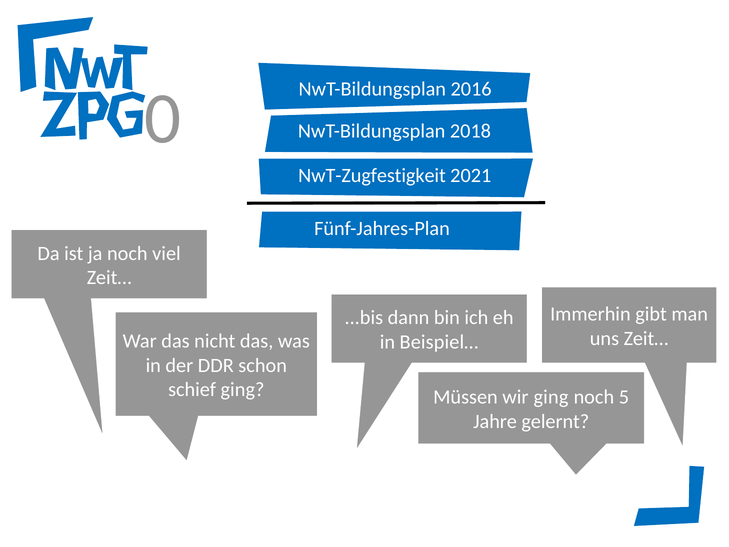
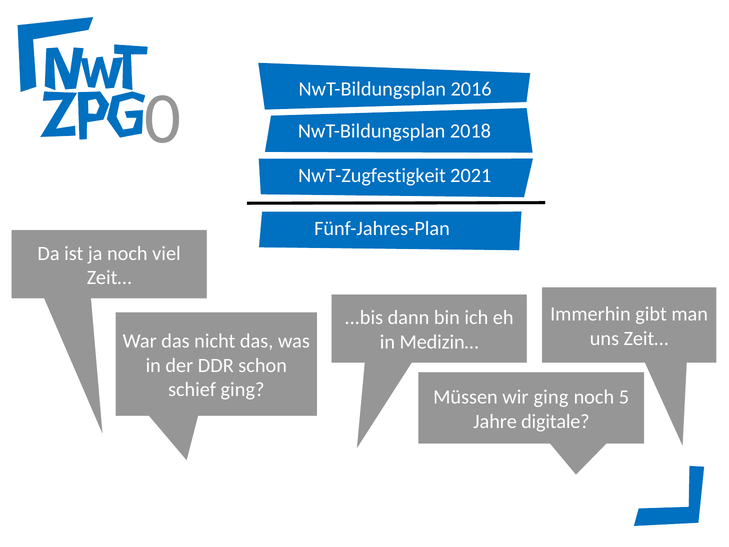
Beispiel…: Beispiel… -> Medizin… (439, 342)
gelernt: gelernt -> digitale (555, 421)
